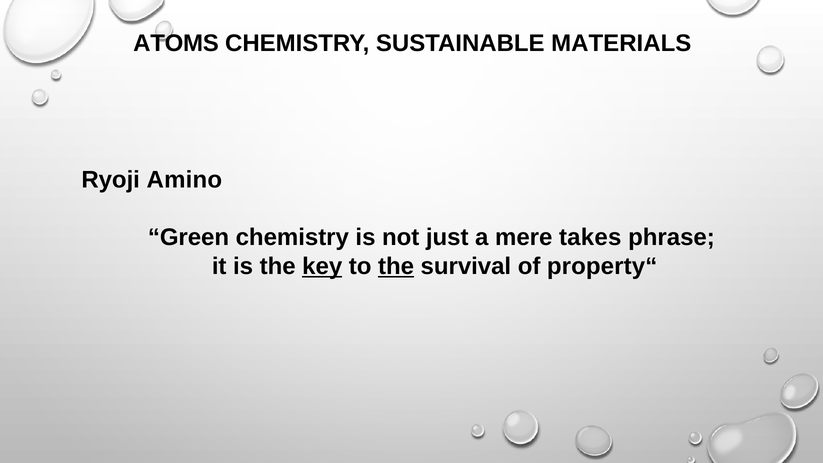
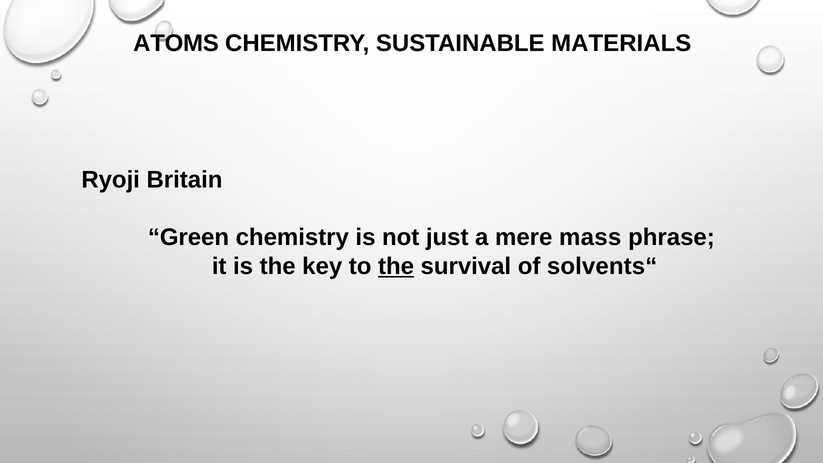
Amino: Amino -> Britain (184, 180)
takes: takes -> mass (590, 237)
key underline: present -> none (322, 266)
property“: property“ -> solvents“ (602, 266)
